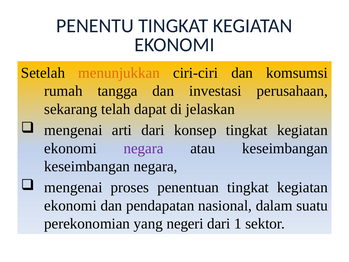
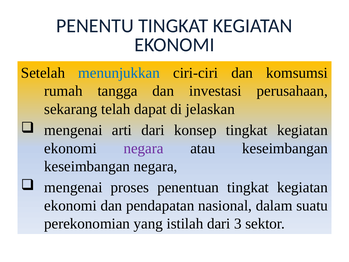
menunjukkan colour: orange -> blue (119, 73)
negeri: negeri -> istilah (185, 223)
1: 1 -> 3 (238, 223)
